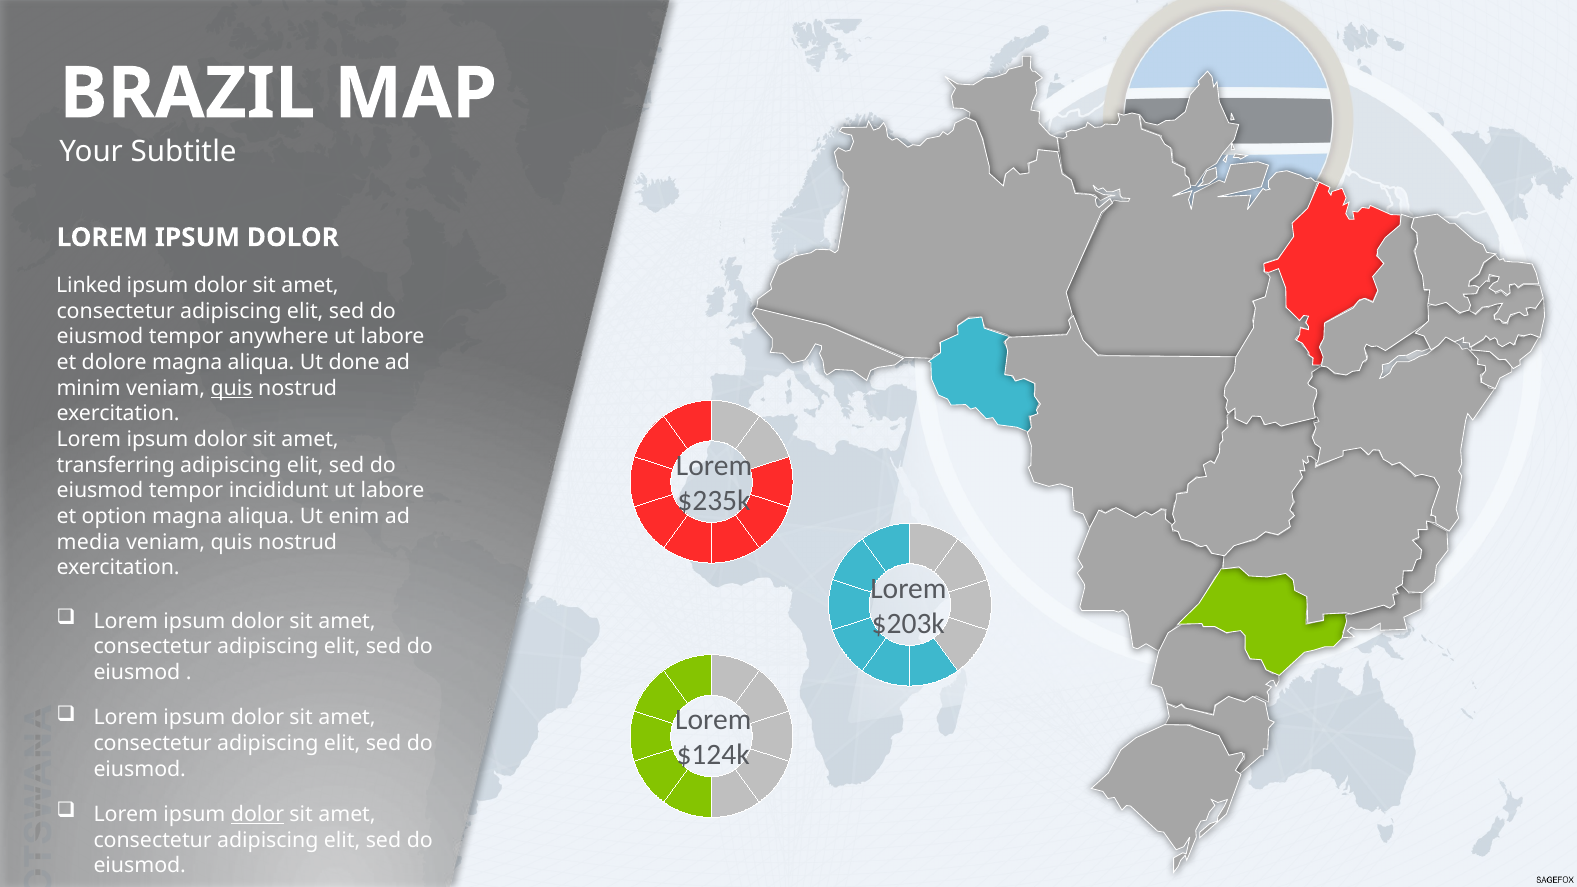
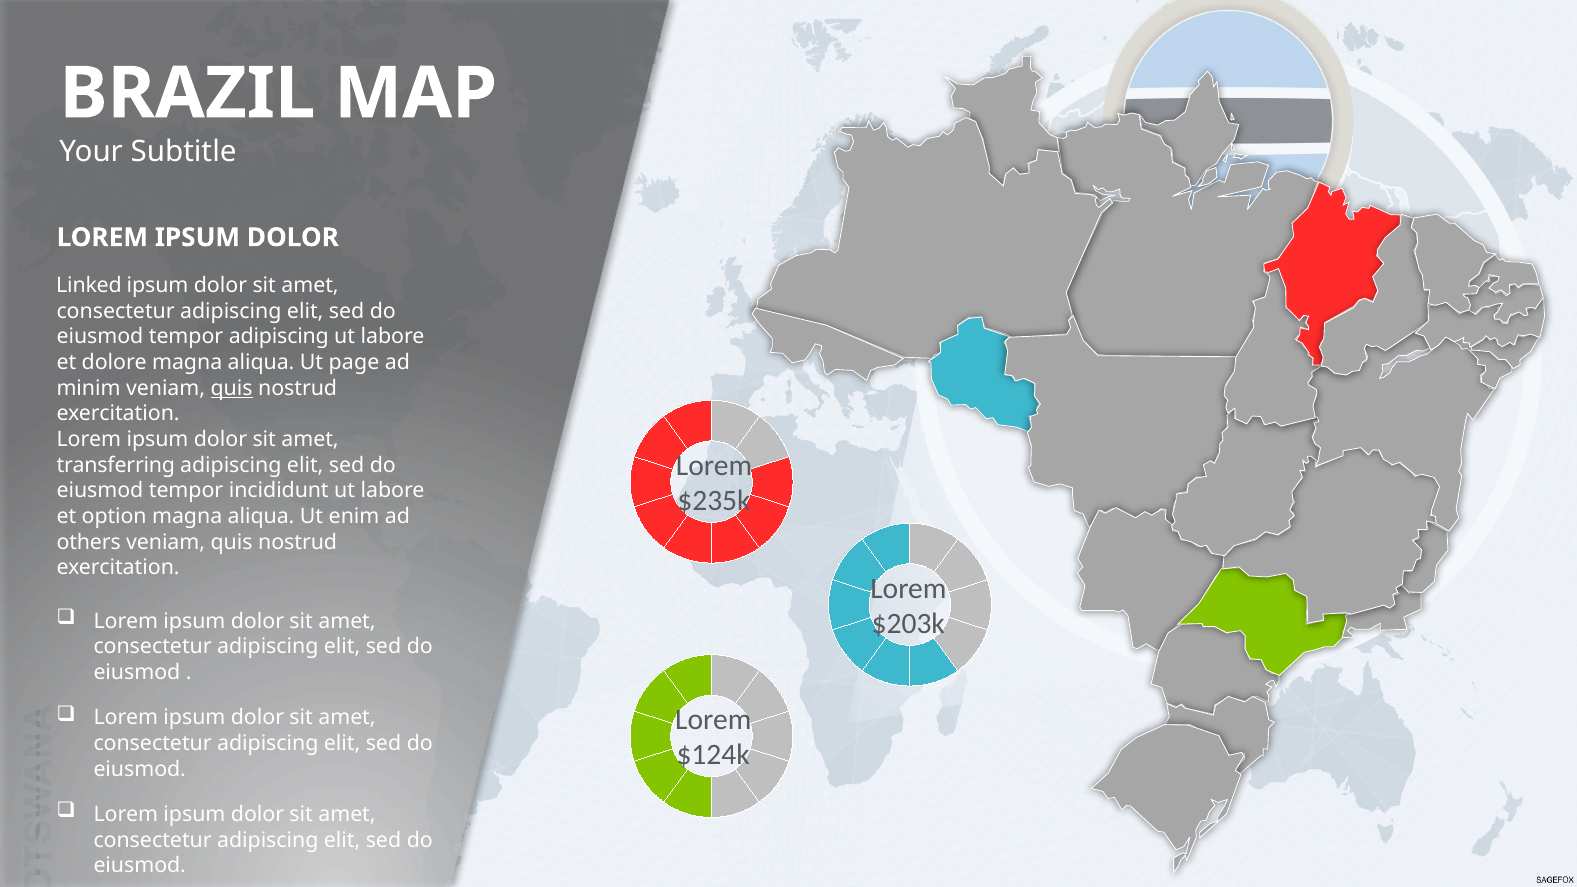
tempor anywhere: anywhere -> adipiscing (279, 337)
done: done -> page (354, 362)
media: media -> others (89, 542)
dolor underline: present -> none (258, 814)
